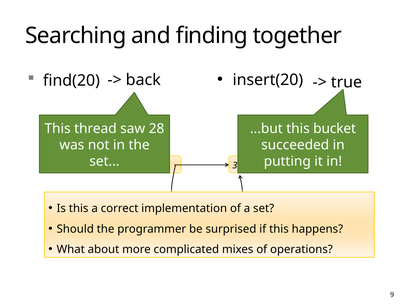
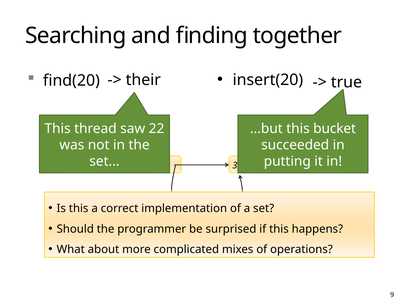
back: back -> their (143, 80)
28: 28 -> 22 (157, 129)
